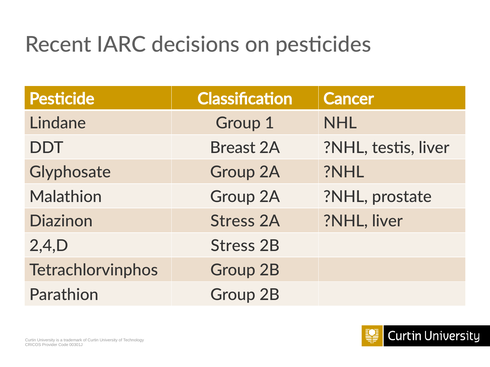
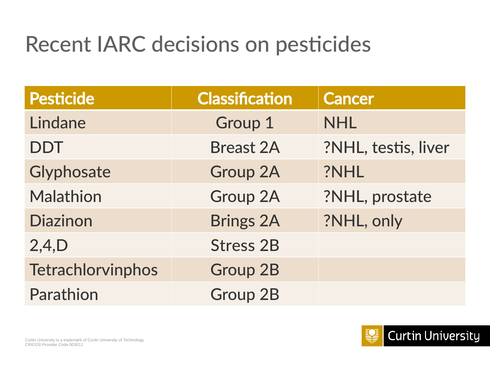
Diazinon Stress: Stress -> Brings (233, 221)
?NHL liver: liver -> only (387, 221)
